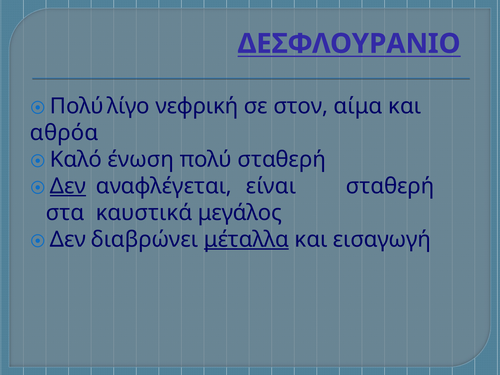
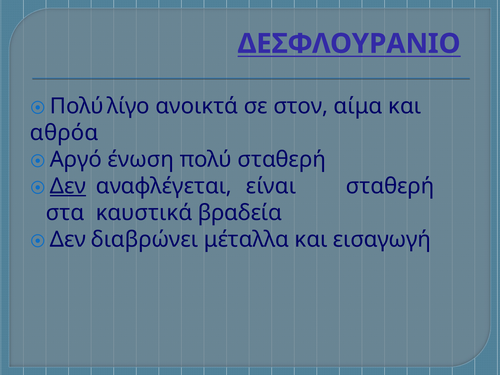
νεφρική: νεφρική -> ανοικτά (197, 106)
Καλό: Καλό -> Αργό (76, 159)
μεγάλος: μεγάλος -> βραδεία (240, 213)
μέταλλα underline: present -> none (246, 239)
